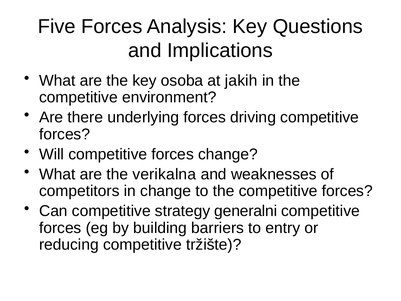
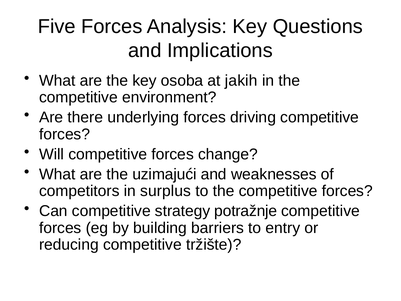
verikalna: verikalna -> uzimajući (164, 174)
in change: change -> surplus (166, 191)
generalni: generalni -> potražnje (246, 211)
